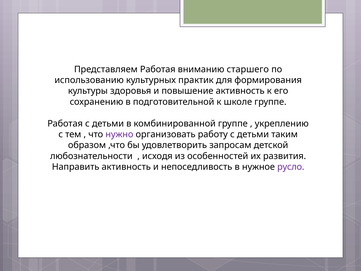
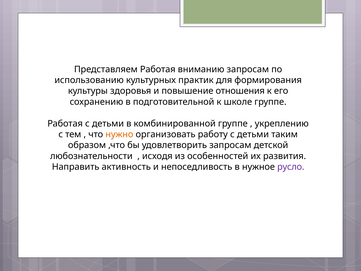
вниманию старшего: старшего -> запросам (248, 69)
повышение активность: активность -> отношения (240, 91)
нужно colour: purple -> orange (119, 134)
